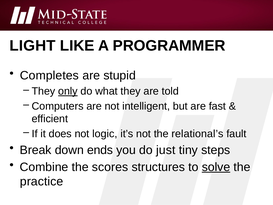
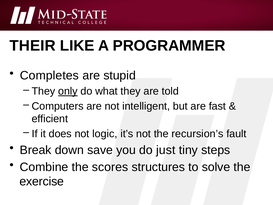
LIGHT: LIGHT -> THEIR (33, 46)
relational’s: relational’s -> recursion’s (197, 134)
ends: ends -> save (100, 150)
solve underline: present -> none (216, 167)
practice: practice -> exercise (42, 181)
